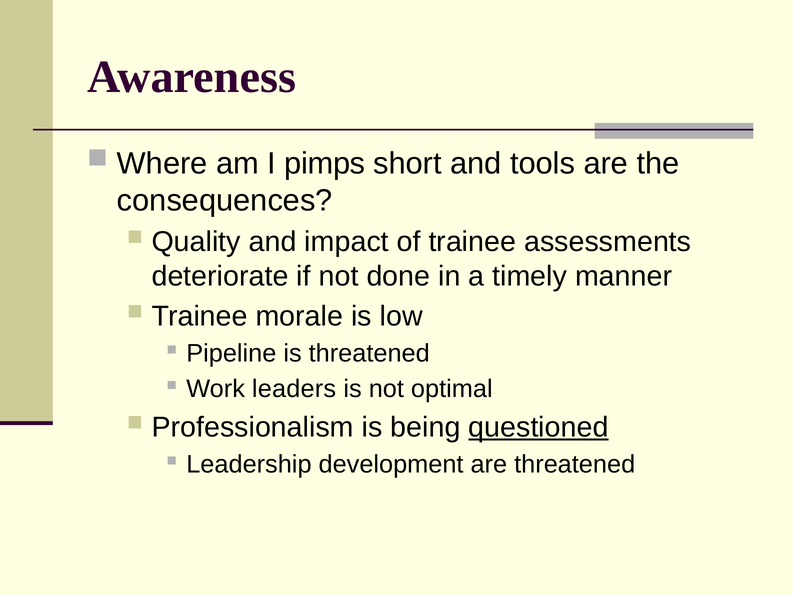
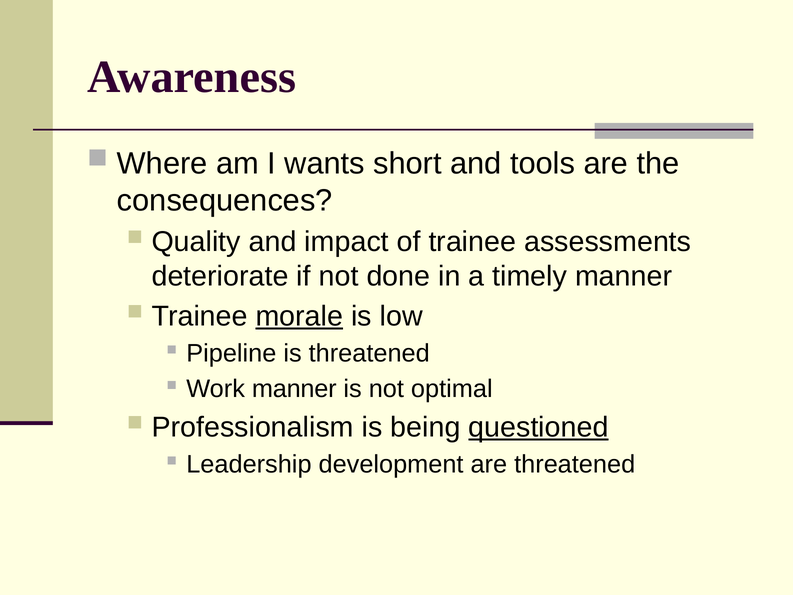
pimps: pimps -> wants (325, 163)
morale underline: none -> present (299, 316)
Work leaders: leaders -> manner (294, 389)
